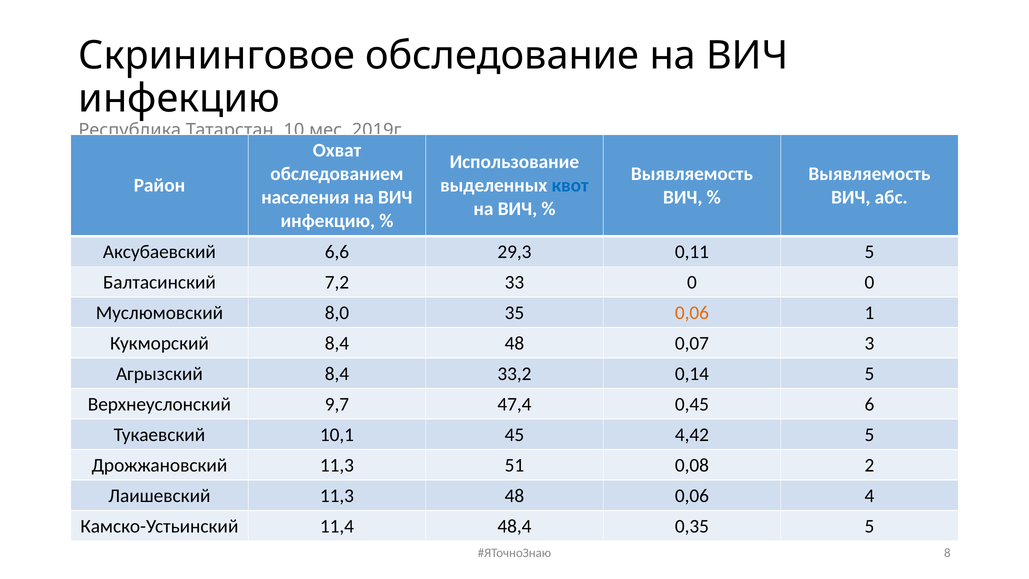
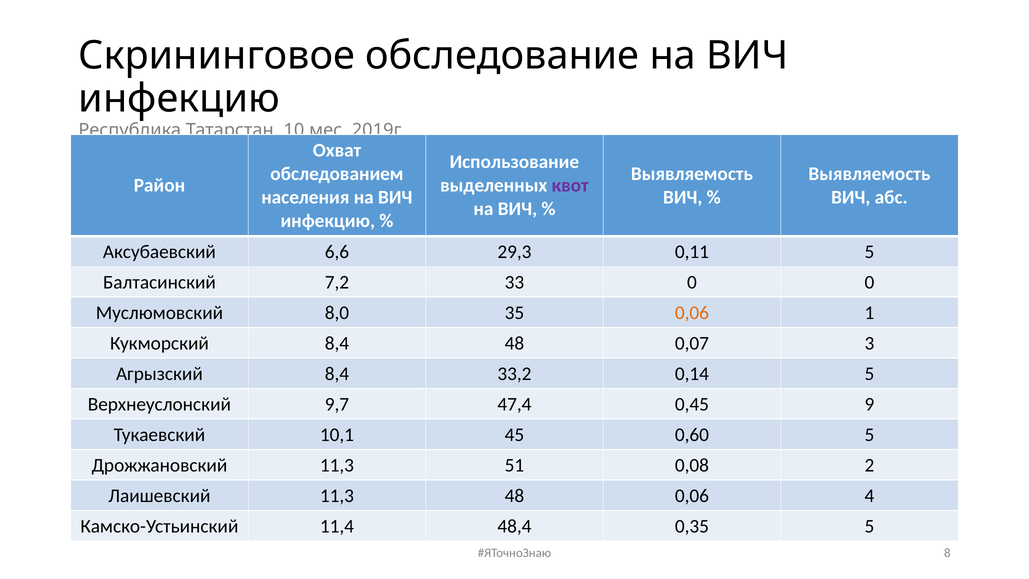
квот colour: blue -> purple (570, 185)
6: 6 -> 9 (869, 404)
4,42: 4,42 -> 0,60 (692, 435)
